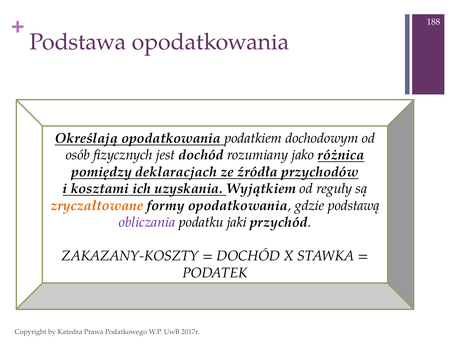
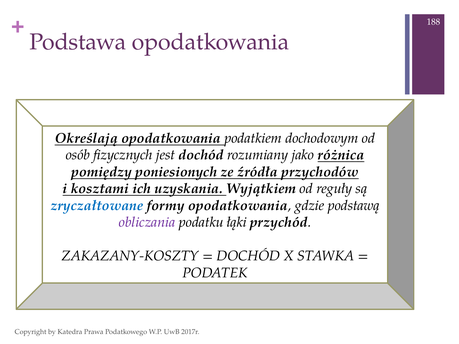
deklaracjach: deklaracjach -> poniesionych (176, 172)
zryczałtowane colour: orange -> blue (97, 206)
jaki: jaki -> łąki (237, 222)
